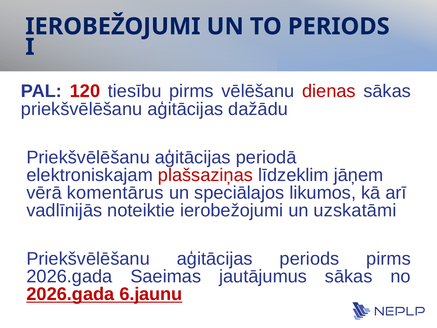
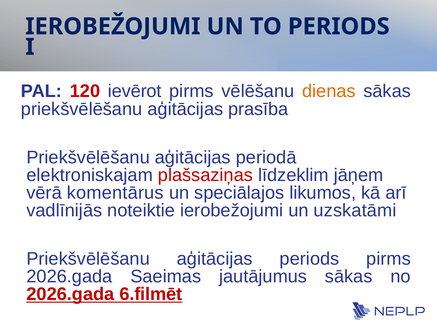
tiesību: tiesību -> ievērot (135, 91)
dienas colour: red -> orange (329, 91)
dažādu: dažādu -> prasība (258, 109)
6.jaunu: 6.jaunu -> 6.filmēt (151, 294)
